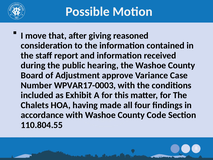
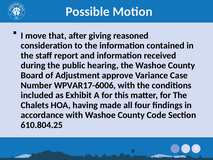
WPVAR17-0003: WPVAR17-0003 -> WPVAR17-6006 (85, 85)
110.804.55: 110.804.55 -> 610.804.25 (42, 125)
